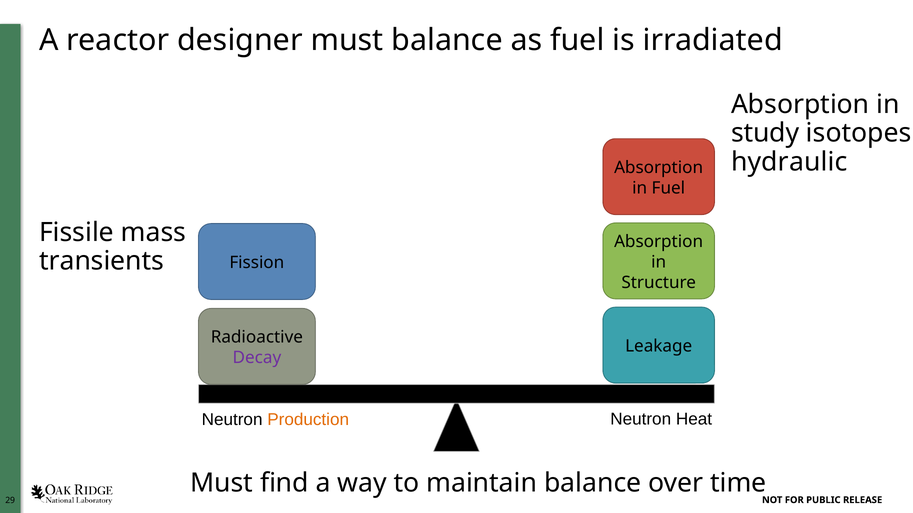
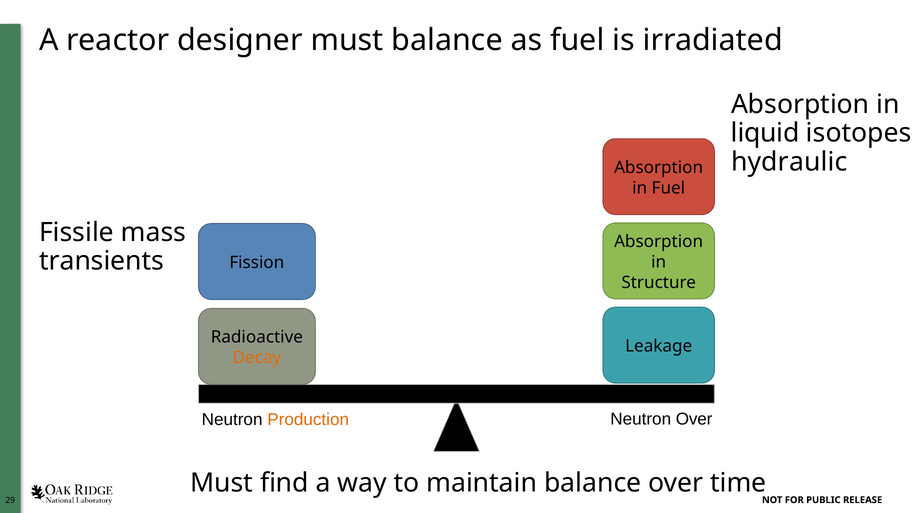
study: study -> liquid (765, 133)
Decay colour: purple -> orange (257, 358)
Neutron Heat: Heat -> Over (694, 419)
